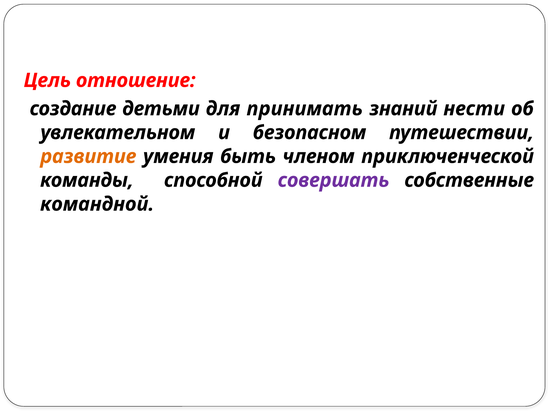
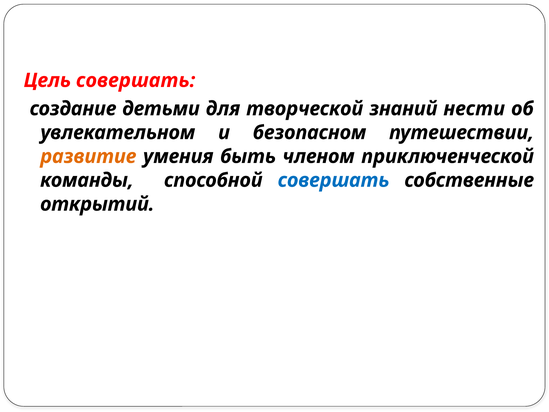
Цель отношение: отношение -> совершать (136, 80)
принимать: принимать -> творческой (305, 109)
совершать colour: purple -> blue (334, 180)
командной: командной -> открытий (97, 204)
